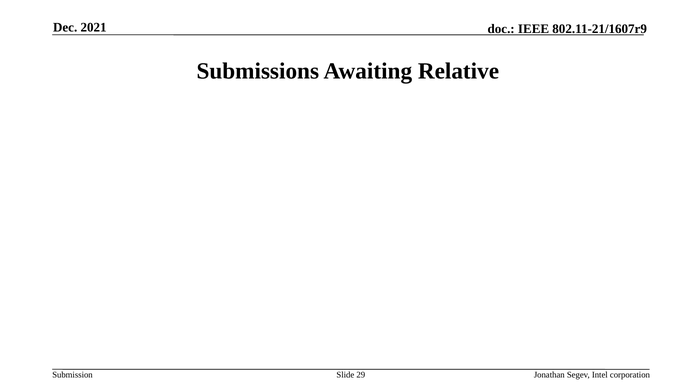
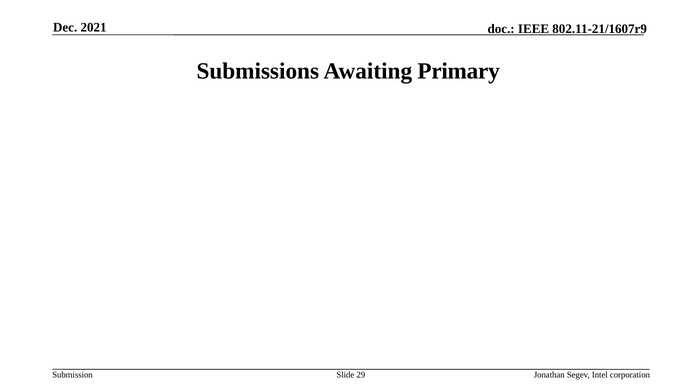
Relative: Relative -> Primary (459, 71)
